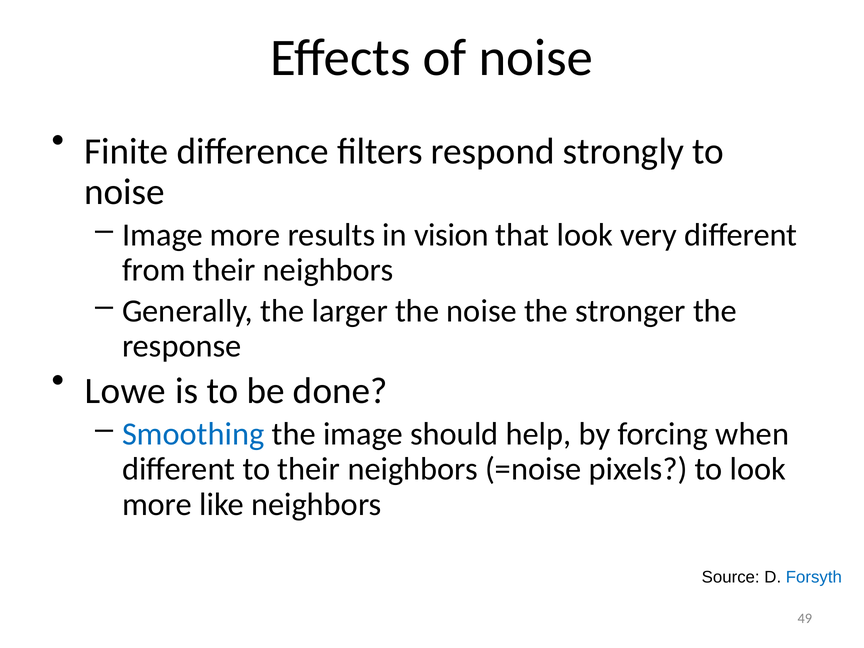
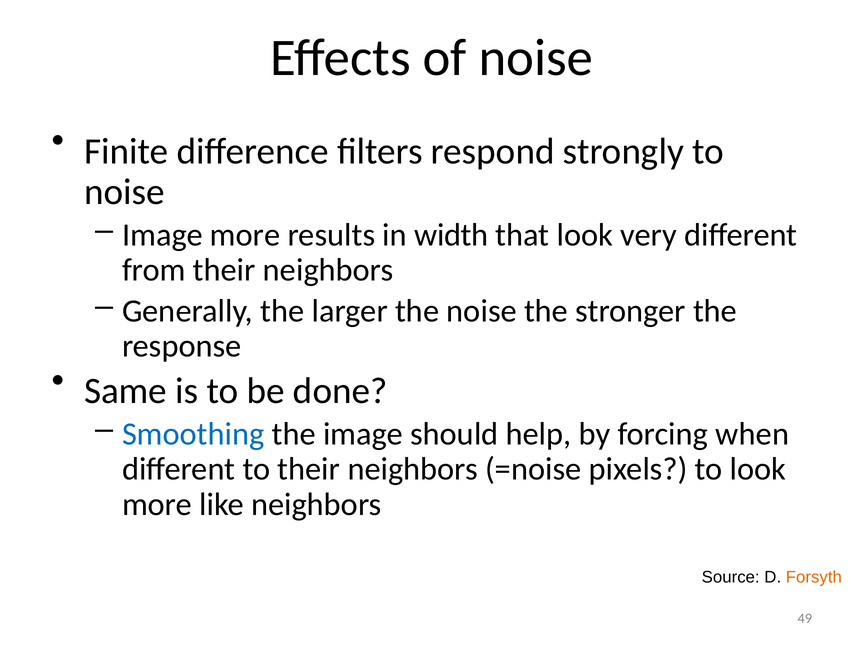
vision: vision -> width (451, 235)
Lowe: Lowe -> Same (126, 391)
Forsyth colour: blue -> orange (814, 577)
